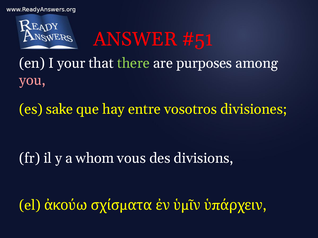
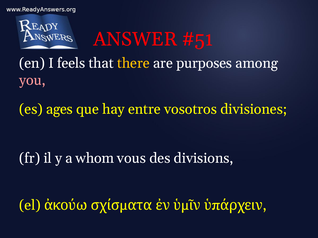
your: your -> feels (71, 63)
there colour: light green -> yellow (133, 63)
sake: sake -> ages (59, 109)
